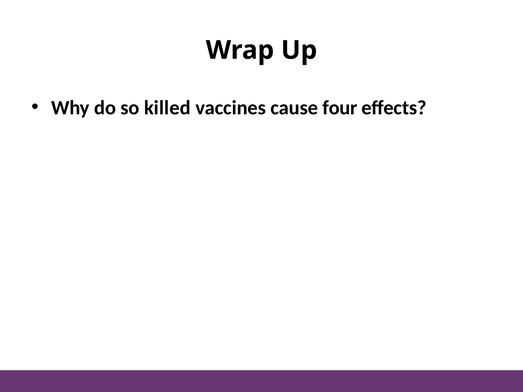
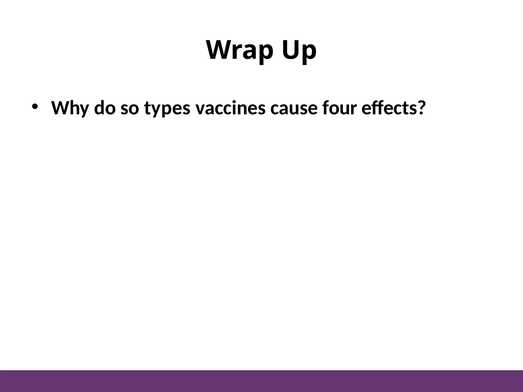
killed: killed -> types (167, 108)
